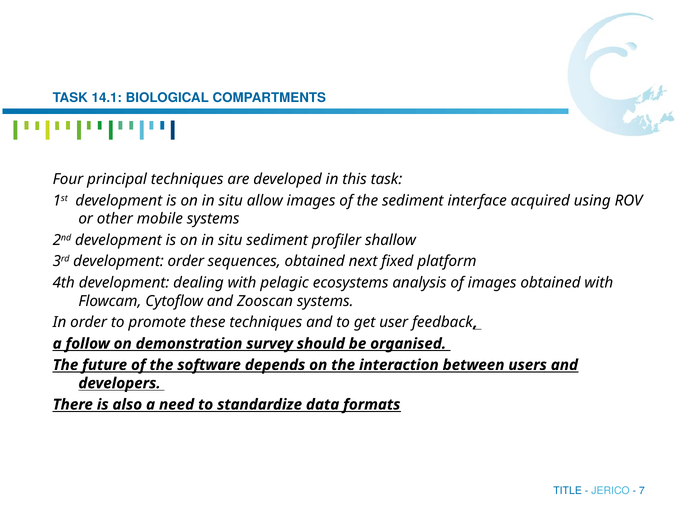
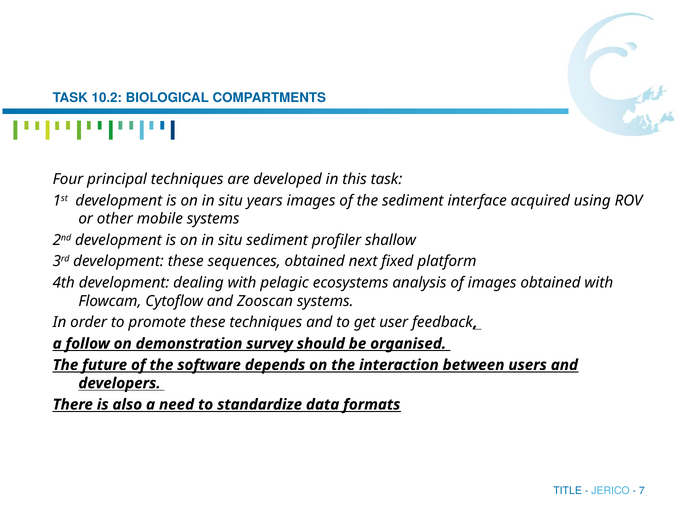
14.1: 14.1 -> 10.2 (107, 98)
allow: allow -> years (265, 201)
development order: order -> these (186, 262)
